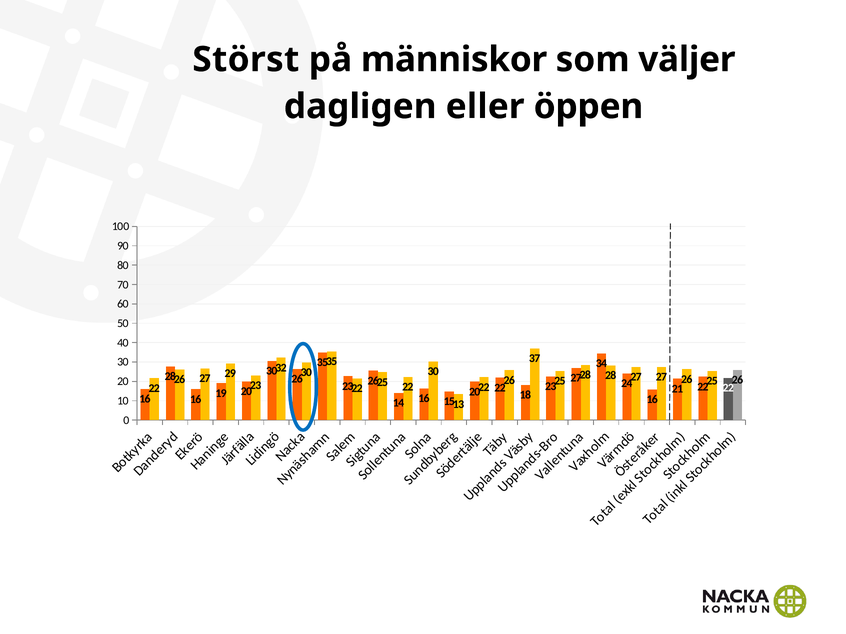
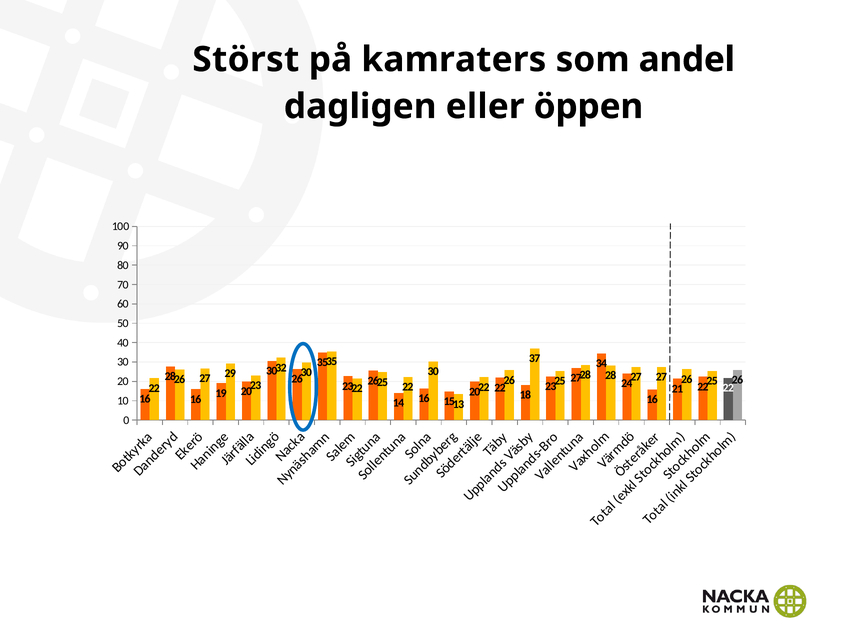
människor: människor -> kamraters (454, 60)
väljer: väljer -> andel (687, 60)
